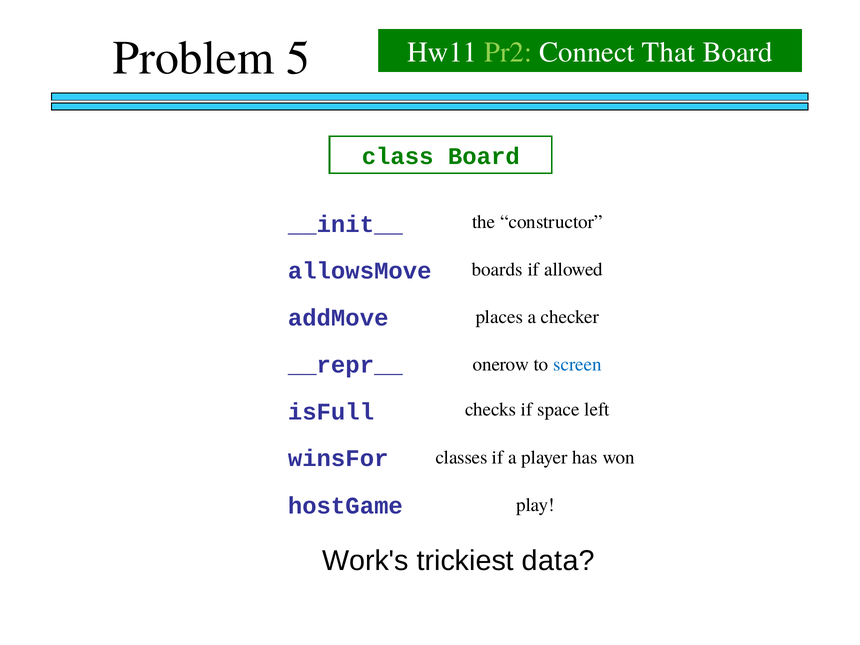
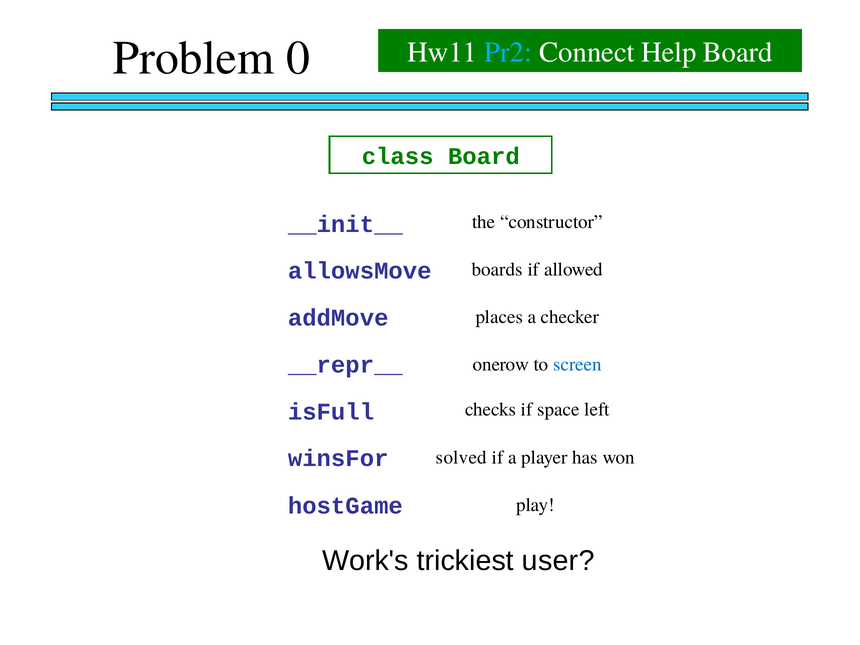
5: 5 -> 0 (298, 58)
Pr2 colour: light green -> light blue (508, 53)
That: That -> Help (669, 53)
classes: classes -> solved (461, 458)
data: data -> user (558, 561)
